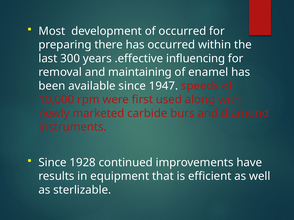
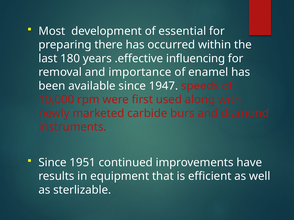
of occurred: occurred -> essential (182, 31)
300: 300 -> 180 (70, 59)
maintaining: maintaining -> importance (140, 72)
1928: 1928 -> 1951 (83, 163)
